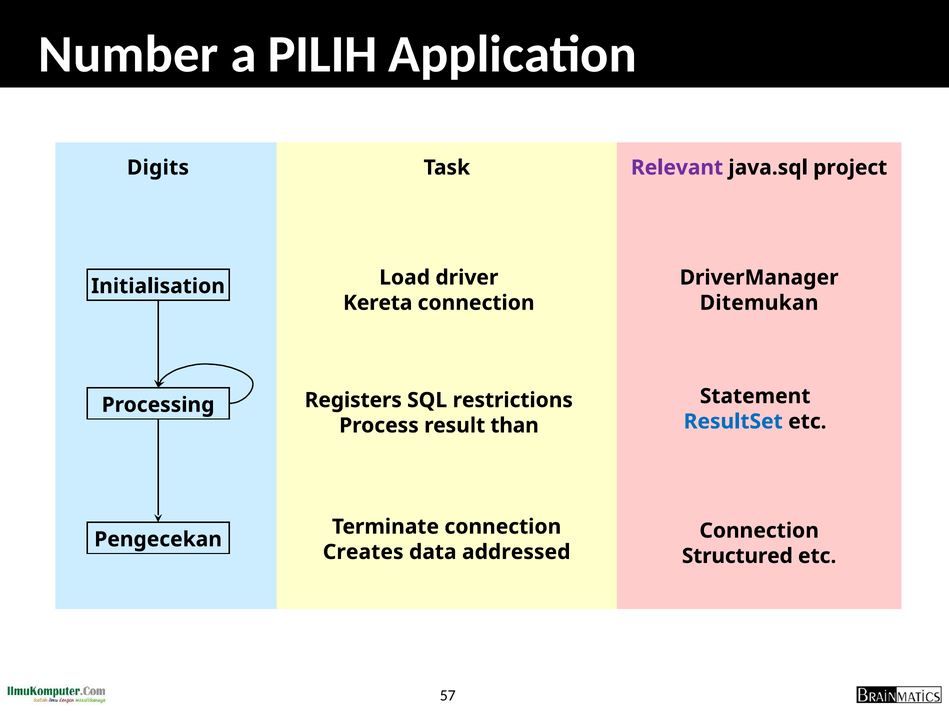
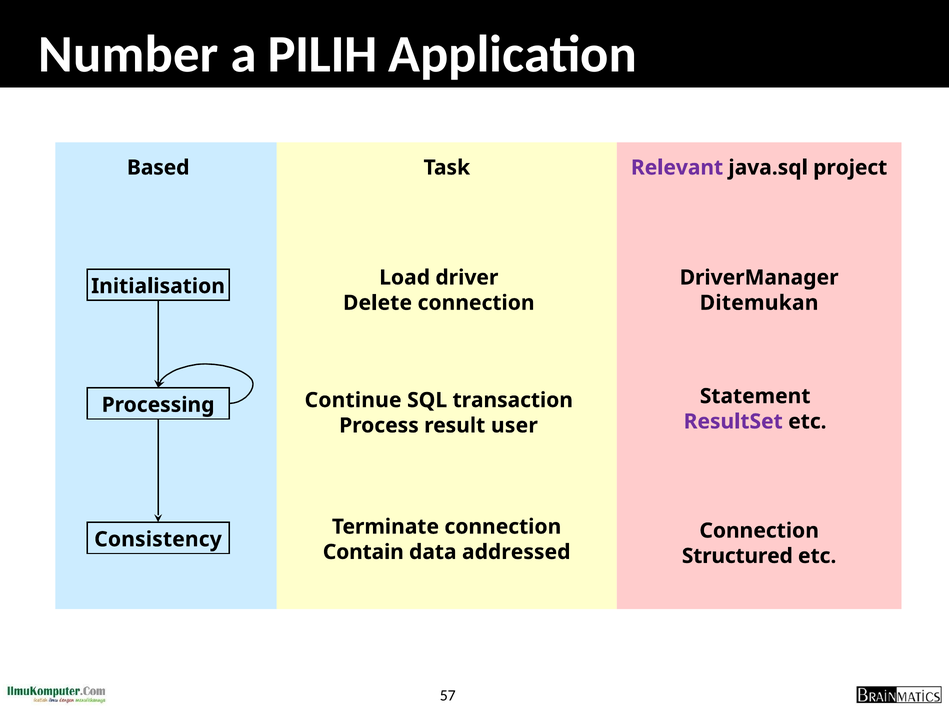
Digits: Digits -> Based (158, 168)
Kereta: Kereta -> Delete (378, 303)
Registers: Registers -> Continue (353, 400)
restrictions: restrictions -> transaction (513, 400)
ResultSet colour: blue -> purple (733, 421)
than: than -> user (514, 425)
Pengecekan: Pengecekan -> Consistency (158, 539)
Creates: Creates -> Contain (363, 552)
